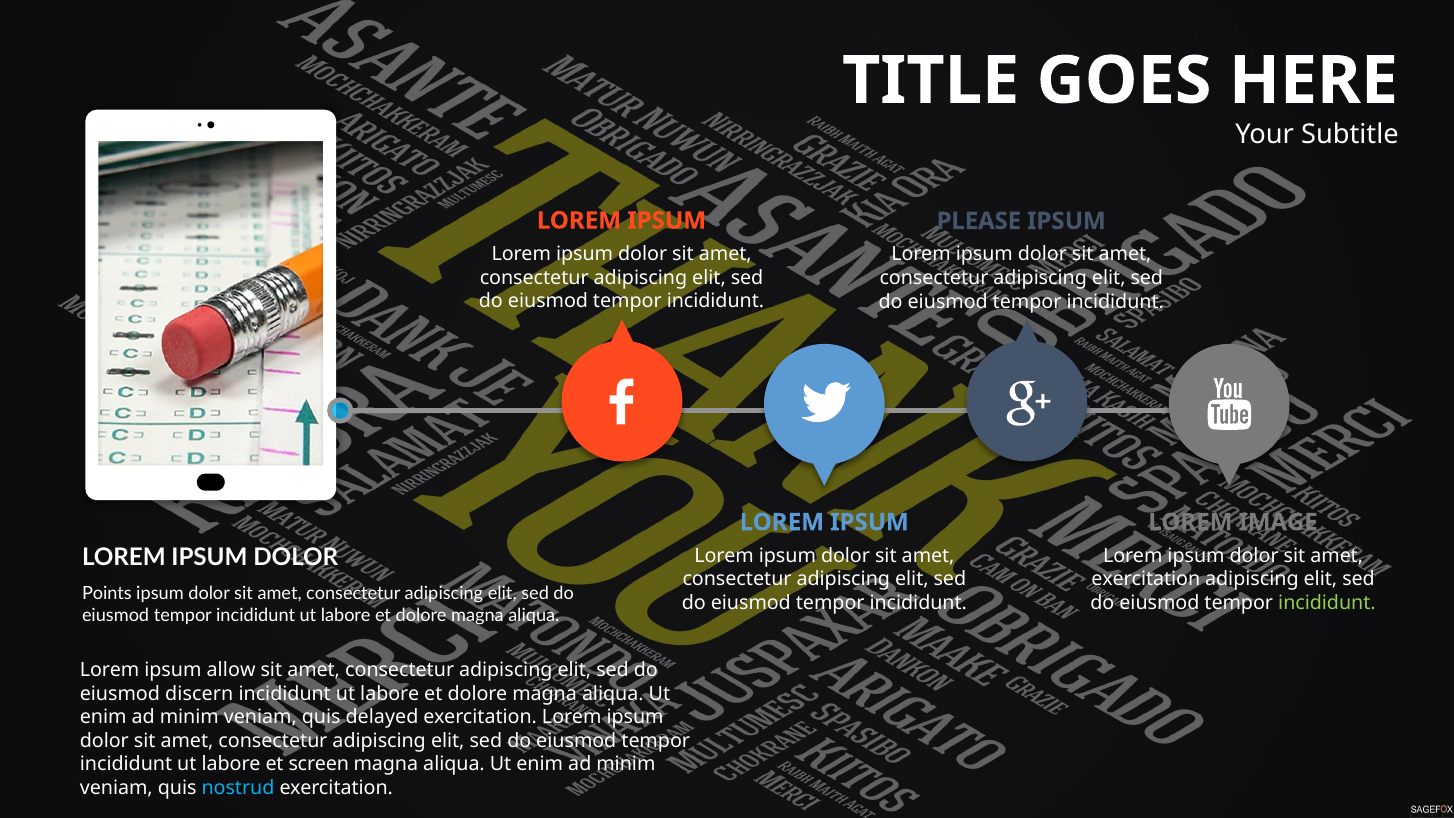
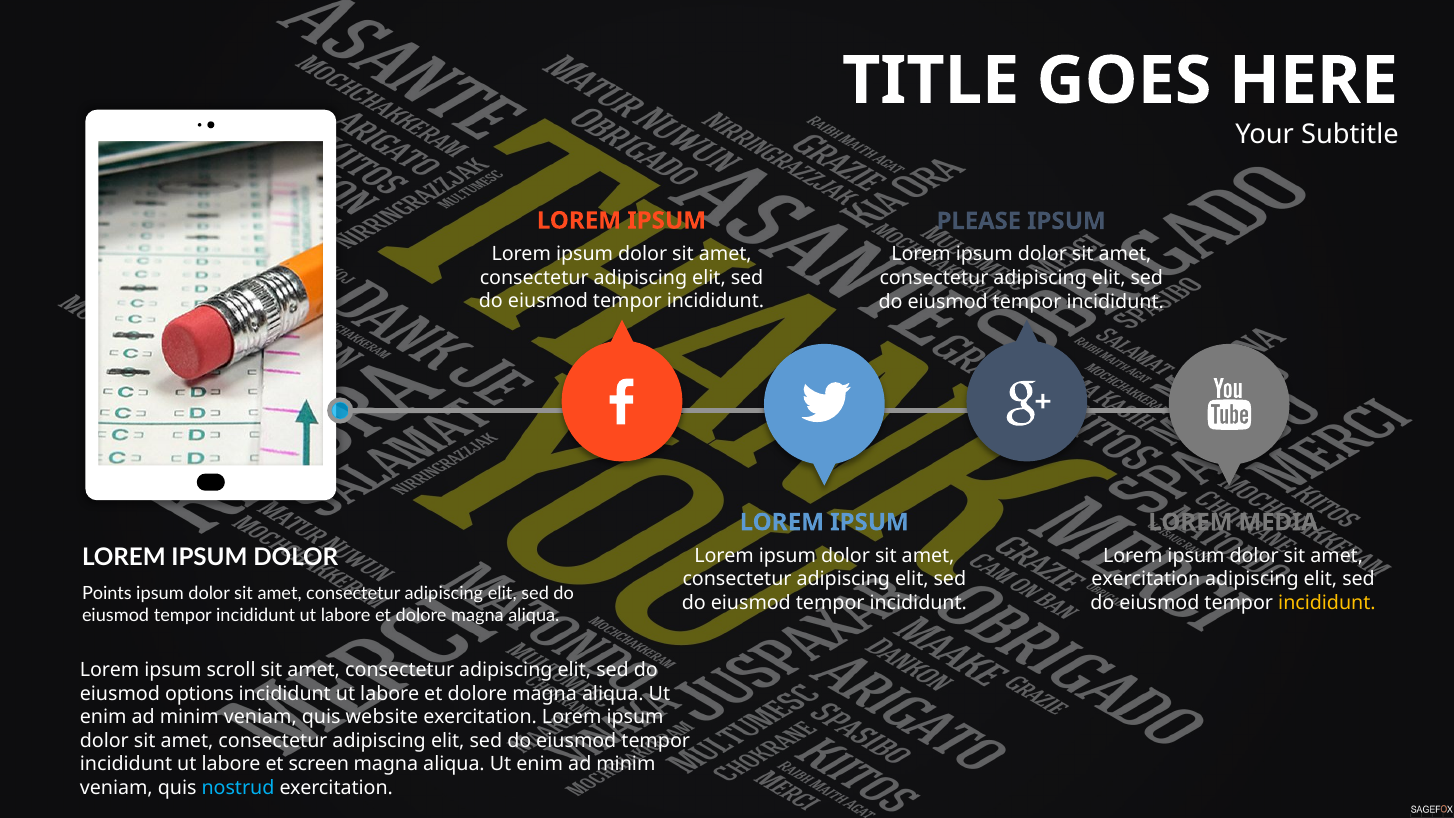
IMAGE: IMAGE -> MEDIA (1278, 522)
incididunt colour: light green -> yellow (1327, 603)
allow: allow -> scroll (231, 670)
discern: discern -> options (199, 693)
delayed: delayed -> website (382, 717)
